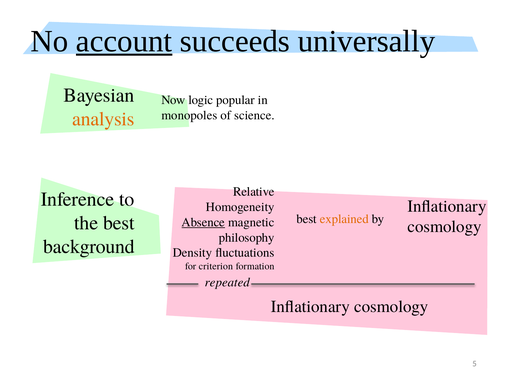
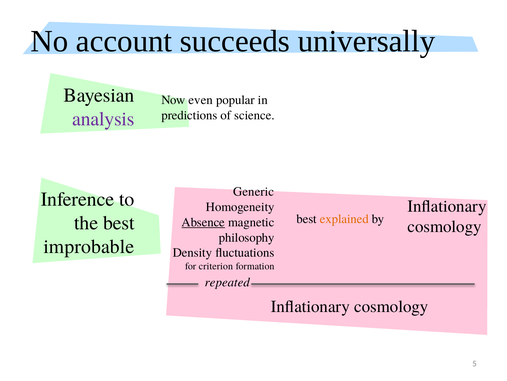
account underline: present -> none (124, 41)
logic: logic -> even (201, 100)
monopoles: monopoles -> predictions (189, 115)
analysis colour: orange -> purple (103, 119)
Relative: Relative -> Generic (254, 191)
background: background -> improbable (89, 246)
